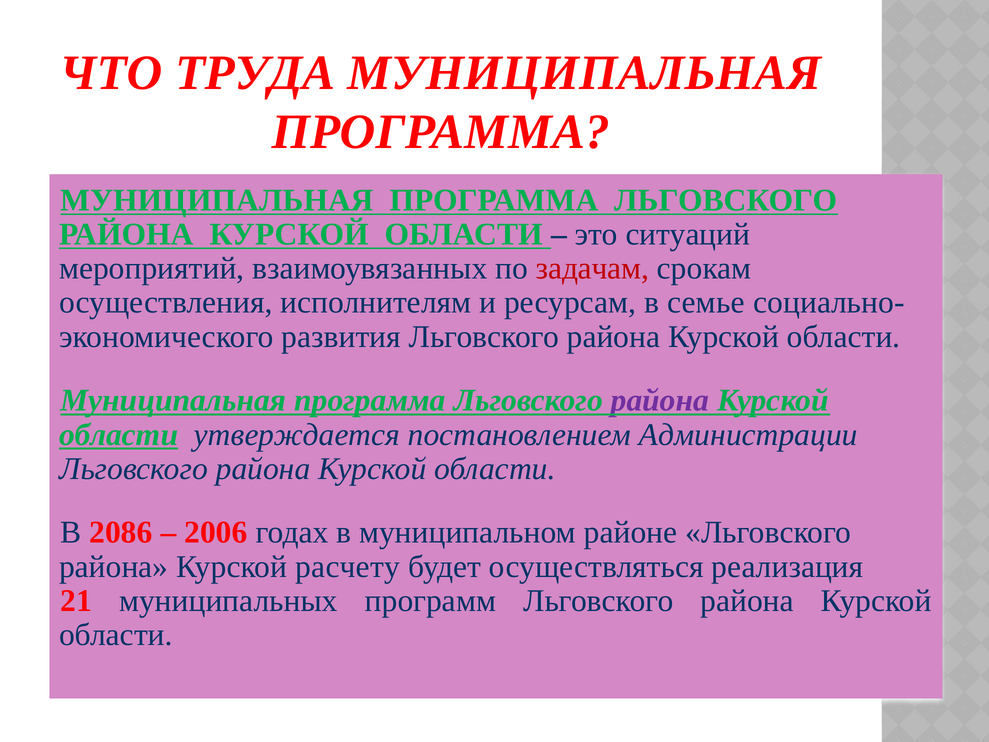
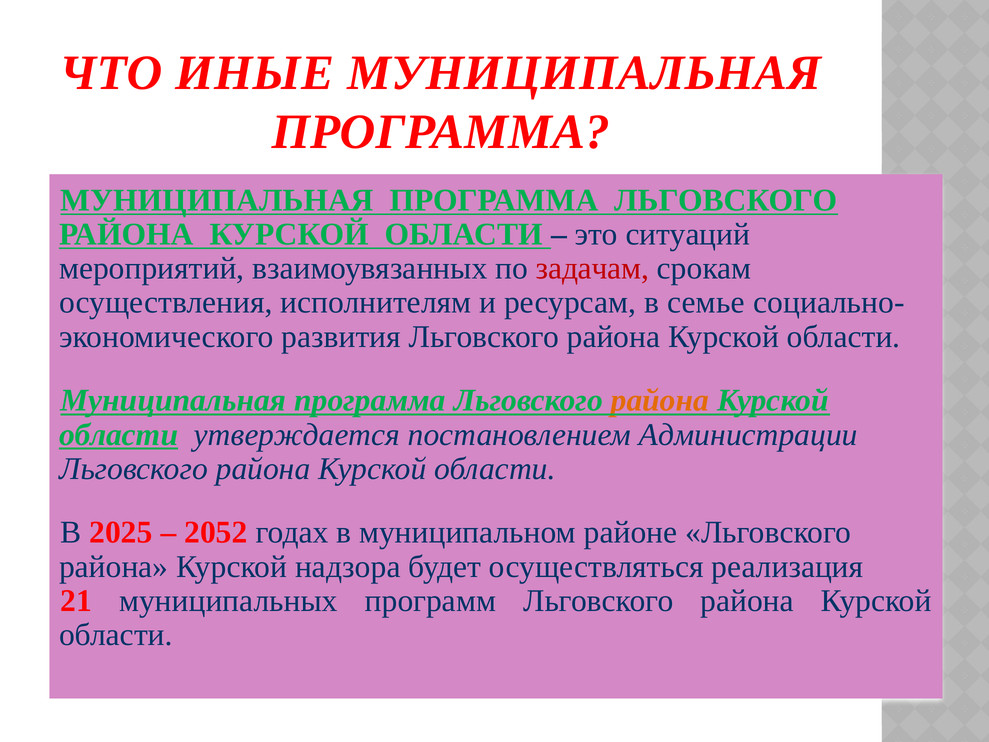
ТРУДА: ТРУДА -> ИНЫЕ (255, 73)
района colour: purple -> orange (660, 400)
2086: 2086 -> 2025 (121, 532)
2006: 2006 -> 2052 (216, 532)
расчету: расчету -> надзора (348, 566)
